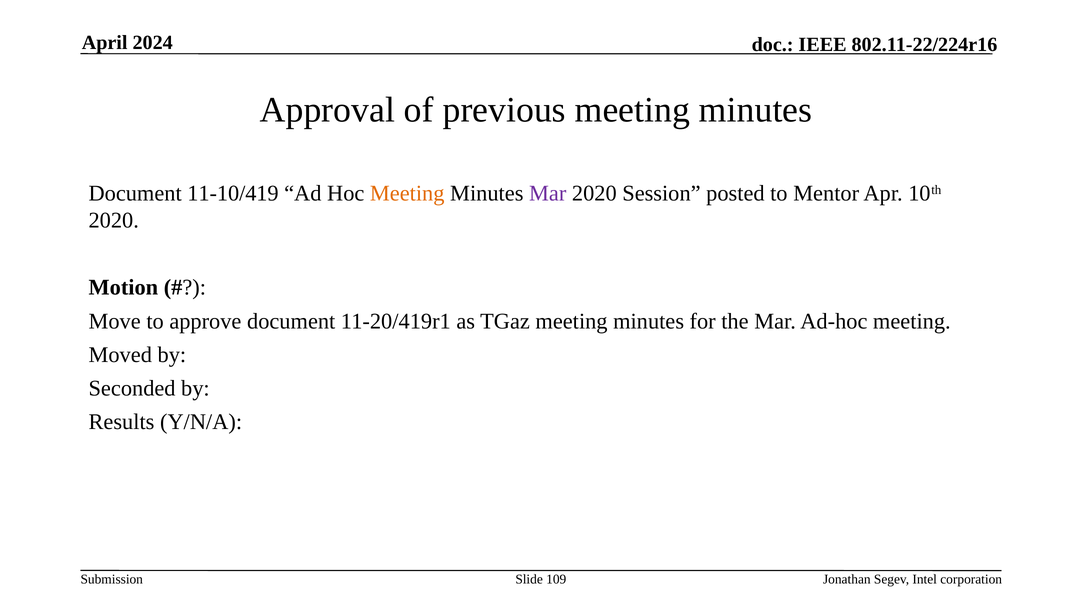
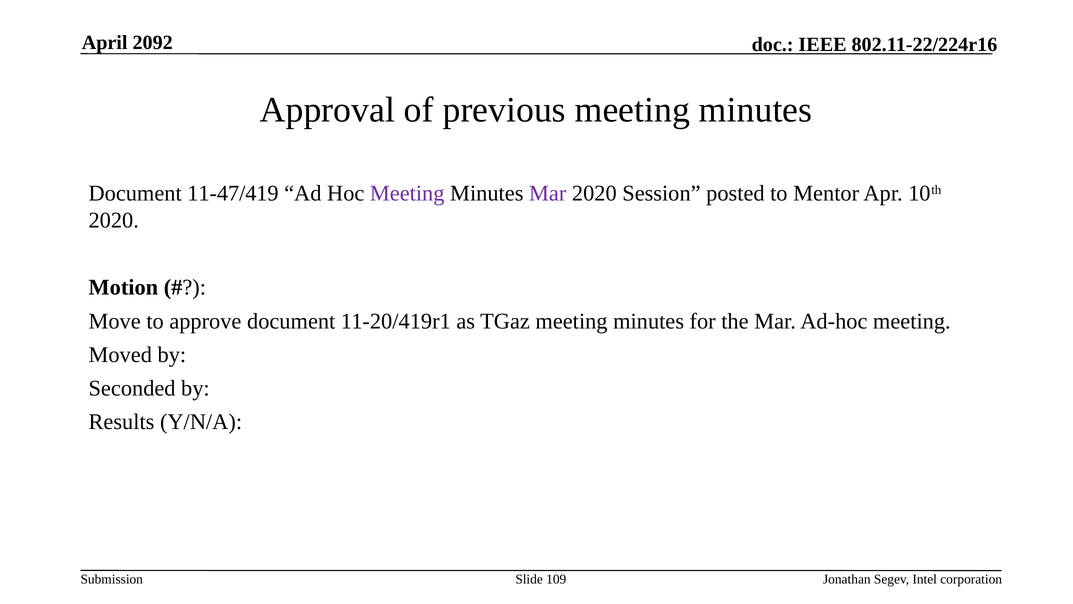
2024: 2024 -> 2092 (153, 43)
11-10/419: 11-10/419 -> 11-47/419 (233, 193)
Meeting colour: orange -> purple (407, 193)
